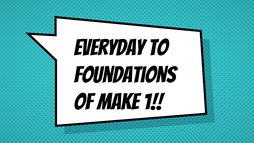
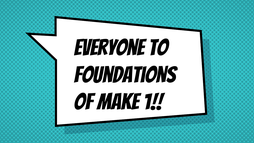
Everyday: Everyday -> Everyone (109, 48)
